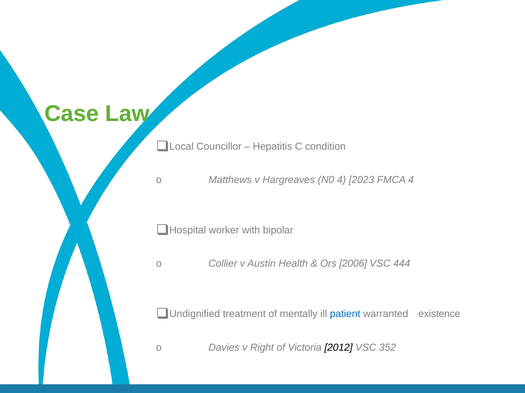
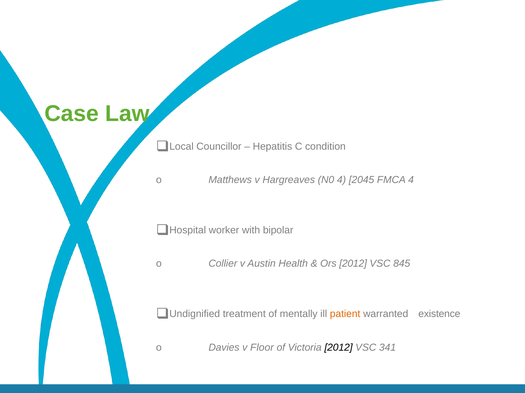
2023: 2023 -> 2045 (361, 180)
Ors 2006: 2006 -> 2012 (353, 264)
444: 444 -> 845 (402, 264)
patient colour: blue -> orange (345, 315)
Right: Right -> Floor (262, 348)
352: 352 -> 341 (388, 348)
